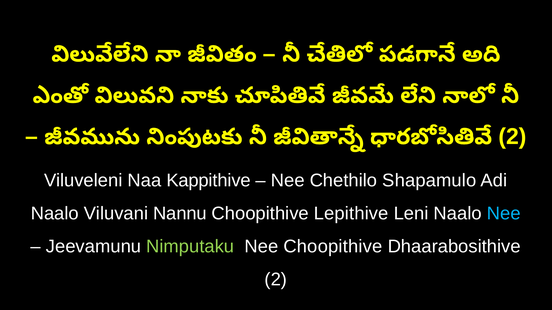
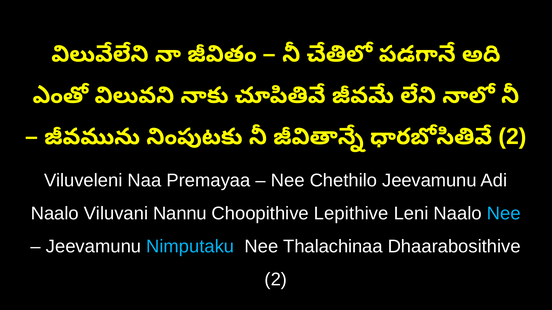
Kappithive: Kappithive -> Premayaa (208, 181)
Chethilo Shapamulo: Shapamulo -> Jeevamunu (429, 181)
Nimputaku colour: light green -> light blue (190, 247)
Nee Choopithive: Choopithive -> Thalachinaa (333, 247)
